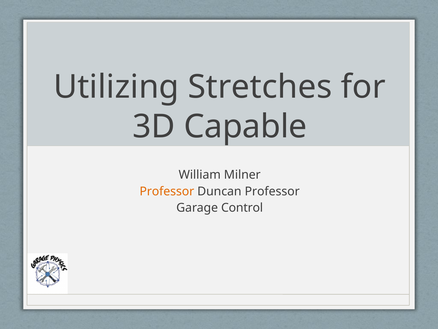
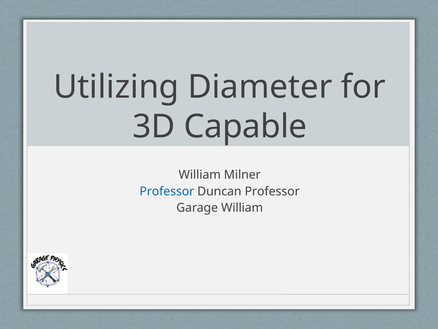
Stretches: Stretches -> Diameter (260, 87)
Professor colour: orange -> blue (167, 191)
Garage Control: Control -> William (242, 207)
